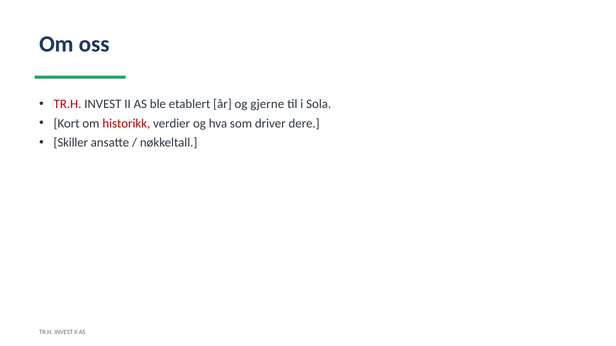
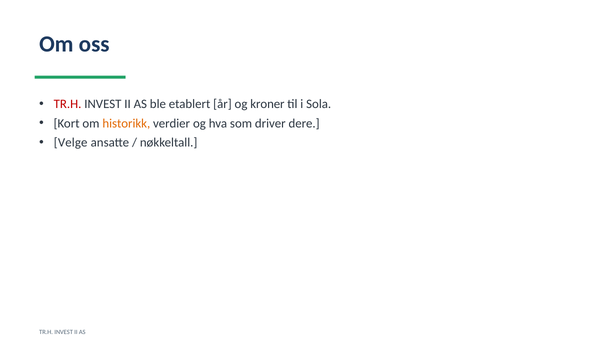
gjerne: gjerne -> kroner (267, 104)
historikk colour: red -> orange (126, 124)
Skiller: Skiller -> Velge (71, 143)
